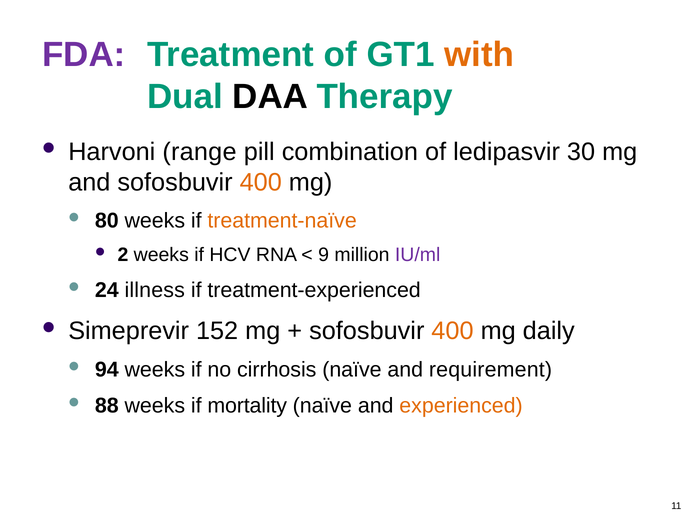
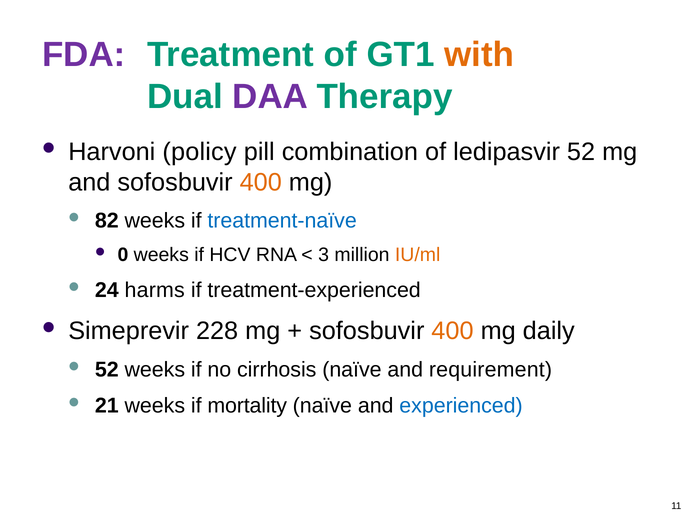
DAA colour: black -> purple (270, 97)
range: range -> policy (199, 152)
ledipasvir 30: 30 -> 52 (581, 152)
80: 80 -> 82 (107, 221)
treatment-naïve colour: orange -> blue (282, 221)
2: 2 -> 0 (123, 255)
9: 9 -> 3 (324, 255)
IU/ml colour: purple -> orange (418, 255)
illness: illness -> harms (155, 290)
152: 152 -> 228 (217, 331)
94: 94 -> 52 (107, 370)
88: 88 -> 21 (107, 406)
experienced colour: orange -> blue (461, 406)
